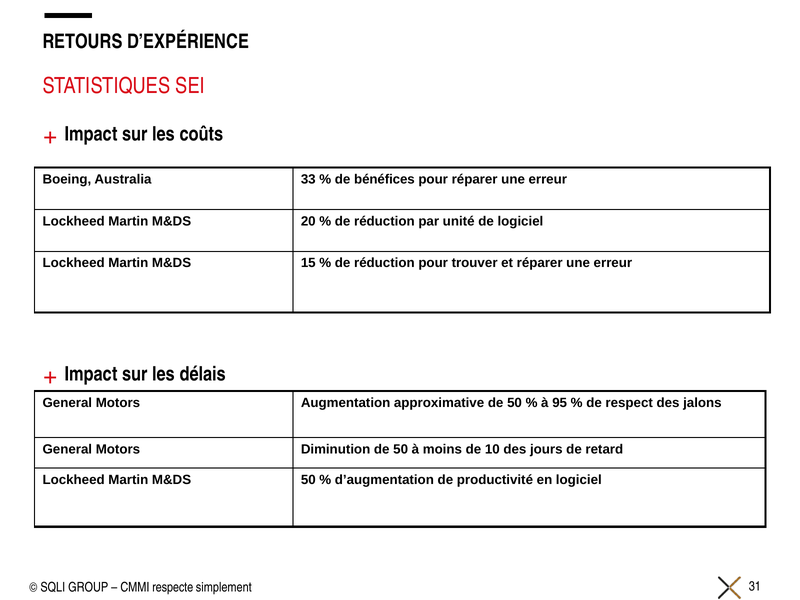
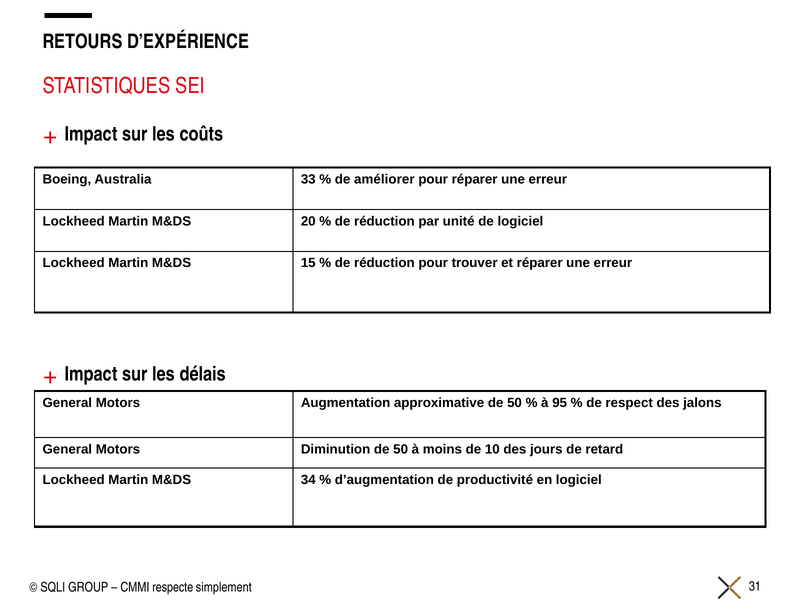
bénéfices: bénéfices -> améliorer (384, 179)
M&DS 50: 50 -> 34 (308, 480)
